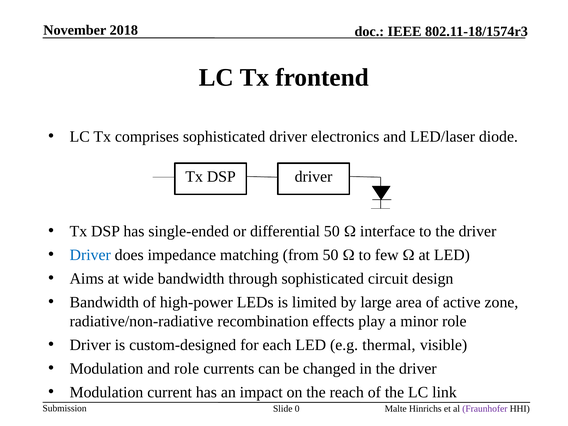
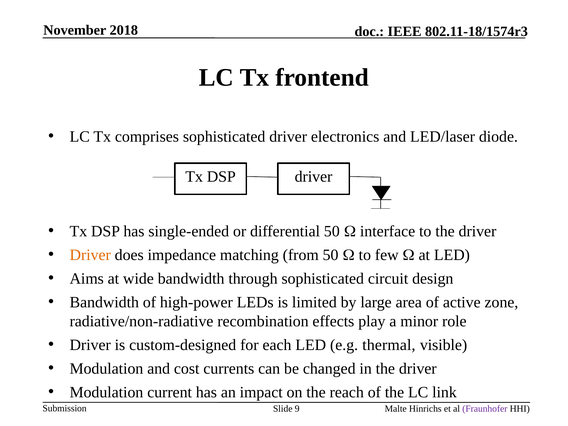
Driver colour: blue -> orange (90, 255)
and role: role -> cost (187, 369)
0: 0 -> 9 (297, 409)
